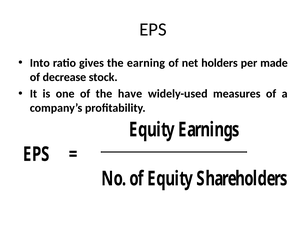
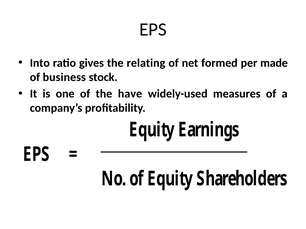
earning: earning -> relating (146, 63)
holders: holders -> formed (219, 63)
decrease: decrease -> business (64, 77)
